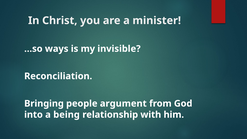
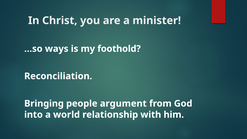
invisible: invisible -> foothold (119, 49)
being: being -> world (67, 115)
